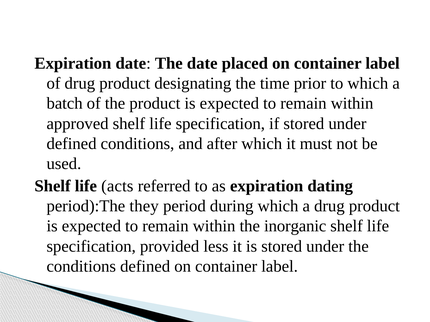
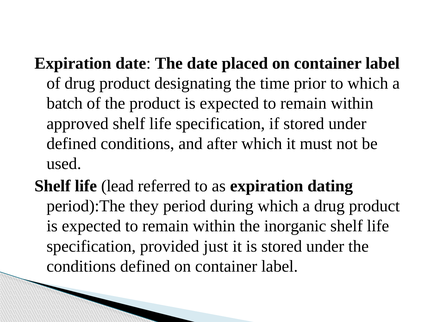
acts: acts -> lead (117, 186)
less: less -> just (216, 247)
